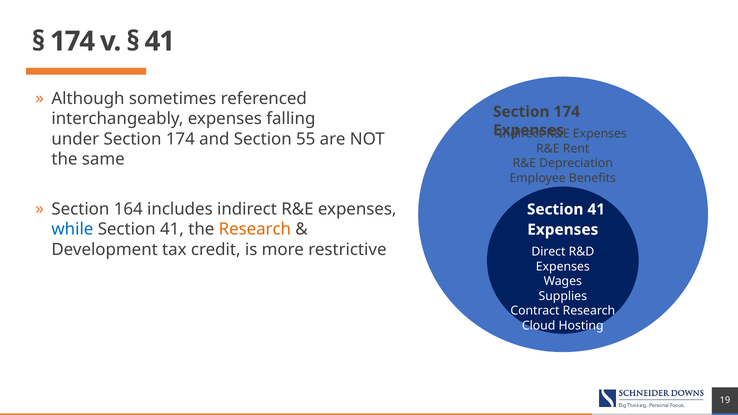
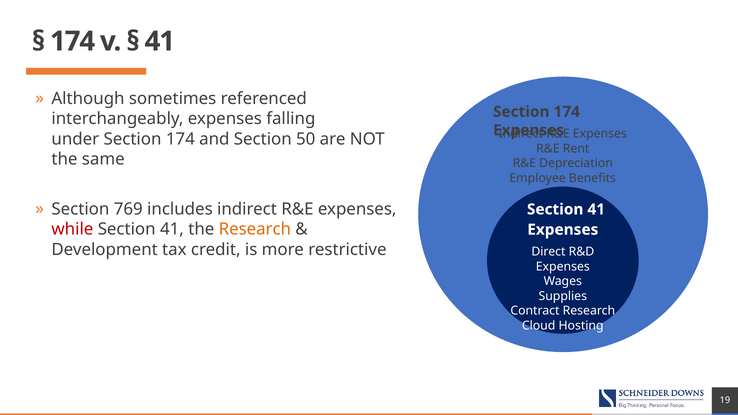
55: 55 -> 50 (306, 139)
164: 164 -> 769 (128, 209)
while colour: blue -> red (72, 229)
